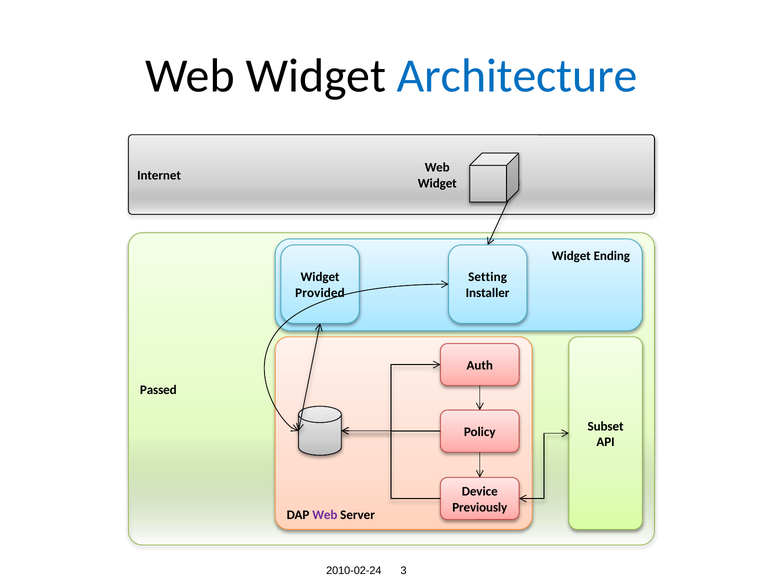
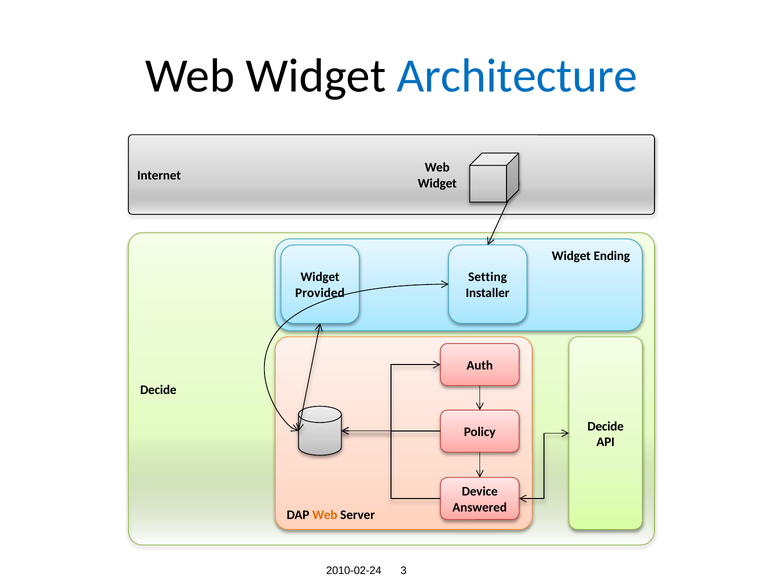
Passed: Passed -> Decide (158, 389)
Subset: Subset -> Decide (606, 426)
Previously: Previously -> Answered (480, 507)
Web colour: purple -> orange (325, 514)
